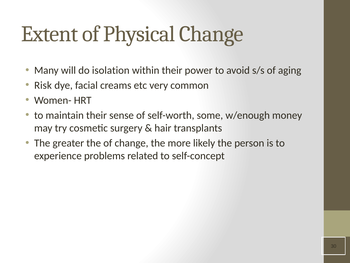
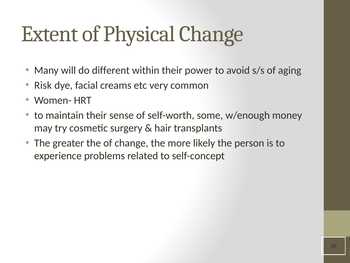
isolation: isolation -> different (111, 70)
